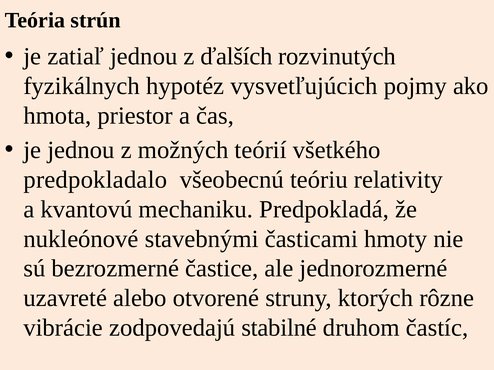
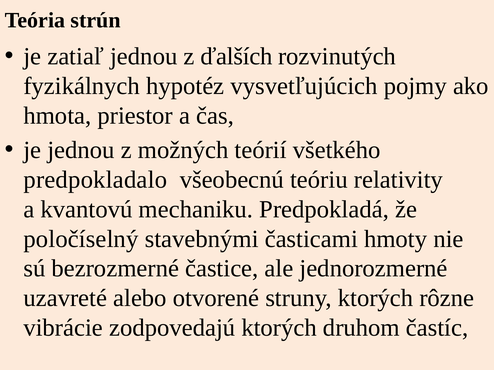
nukleónové: nukleónové -> poločíselný (81, 239)
zodpovedajú stabilné: stabilné -> ktorých (279, 328)
